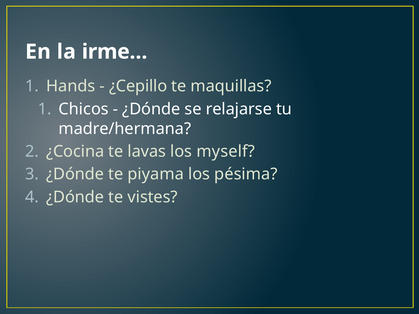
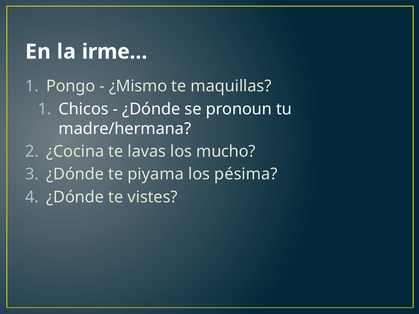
Hands: Hands -> Pongo (71, 86)
¿Cepillo: ¿Cepillo -> ¿Mismo (138, 86)
relajarse: relajarse -> pronoun (239, 109)
myself: myself -> mucho (226, 152)
